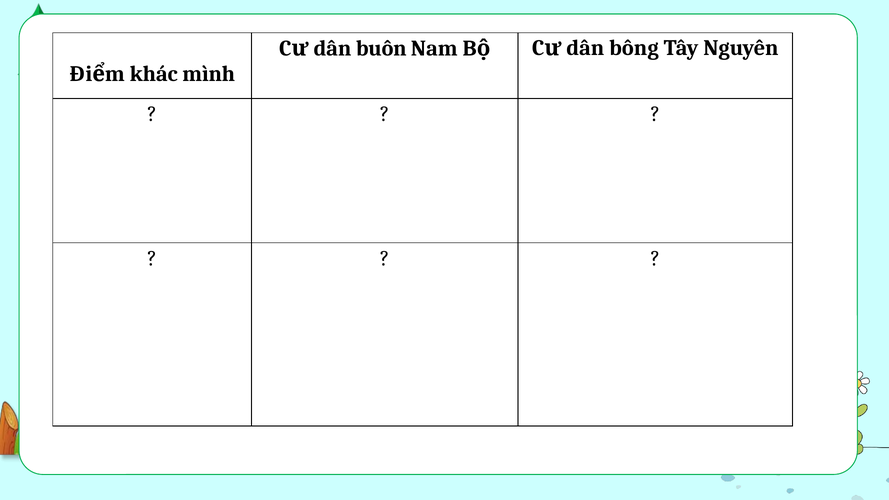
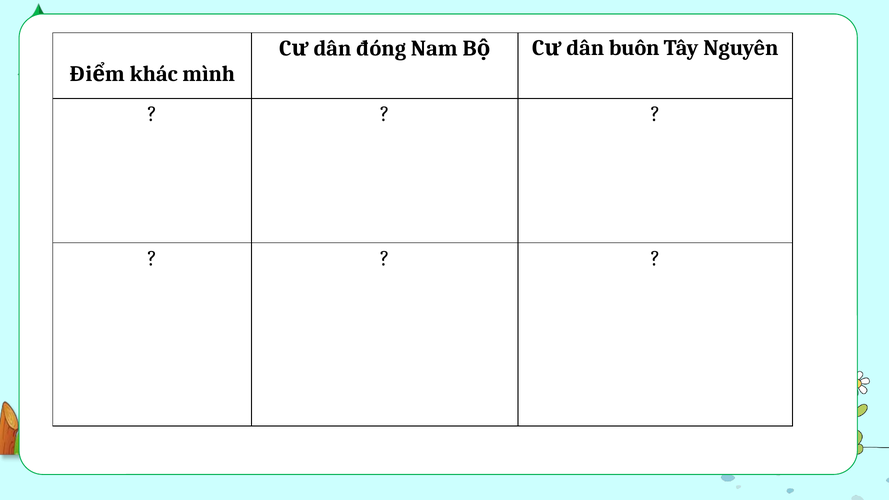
buôn: buôn -> đóng (381, 48)
bông: bông -> buôn (634, 48)
